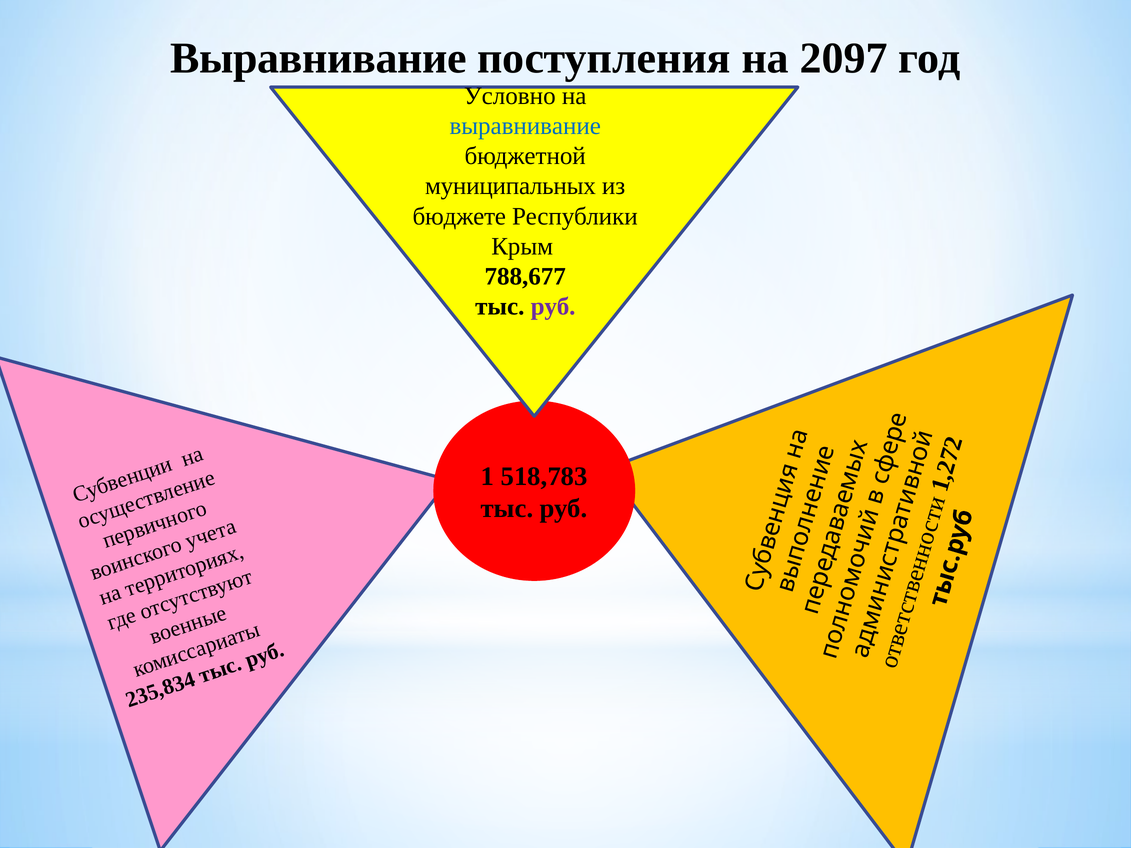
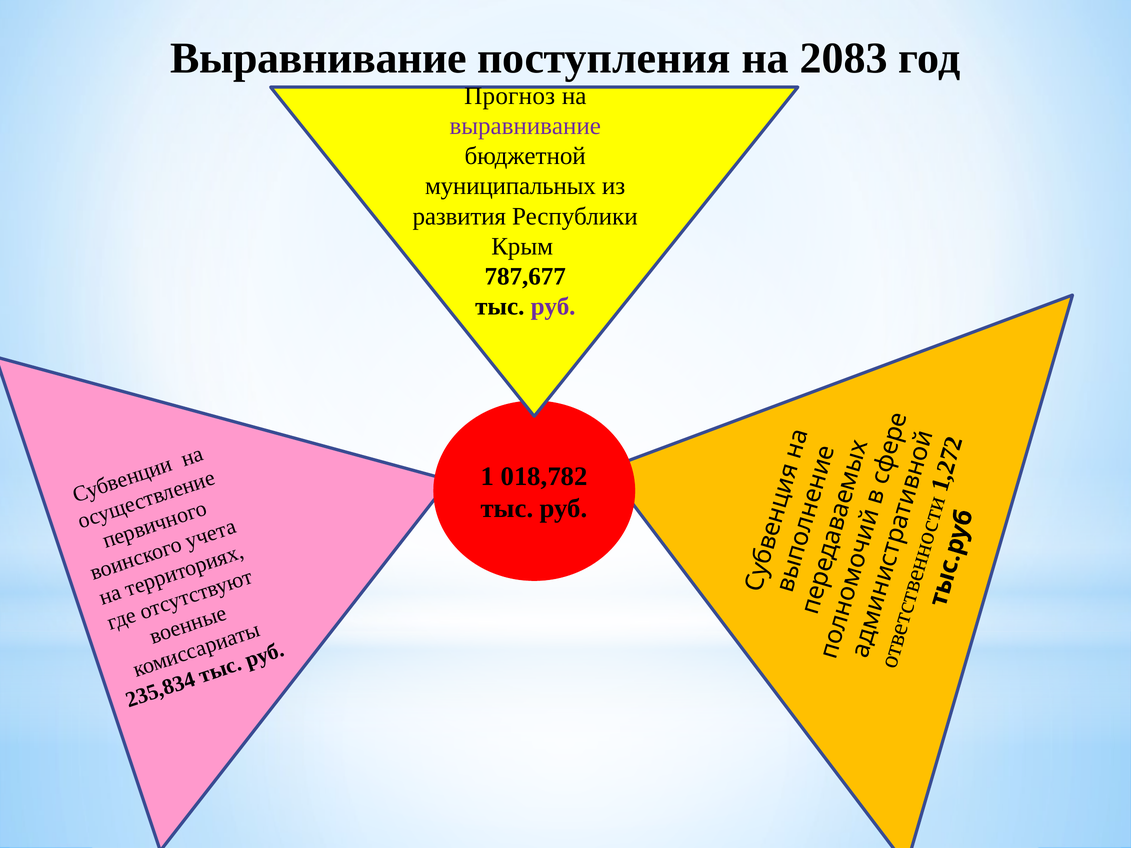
2097: 2097 -> 2083 (844, 58)
Условно: Условно -> Прогноз (510, 96)
выравнивание colour: blue -> purple (525, 126)
бюджете: бюджете -> развития (459, 216)
788,677: 788,677 -> 787,677 (525, 277)
518,783: 518,783 -> 018,782 (544, 477)
